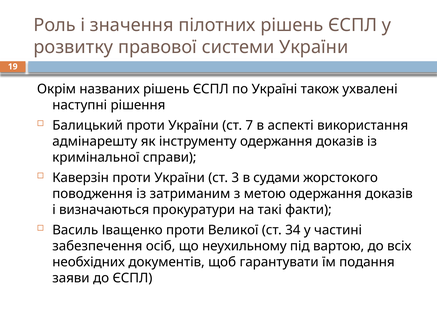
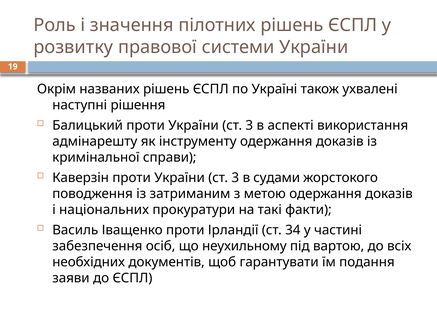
7: 7 -> 3 (249, 125)
визначаються: визначаються -> національних (104, 210)
Великої: Великої -> Ірландії (233, 230)
